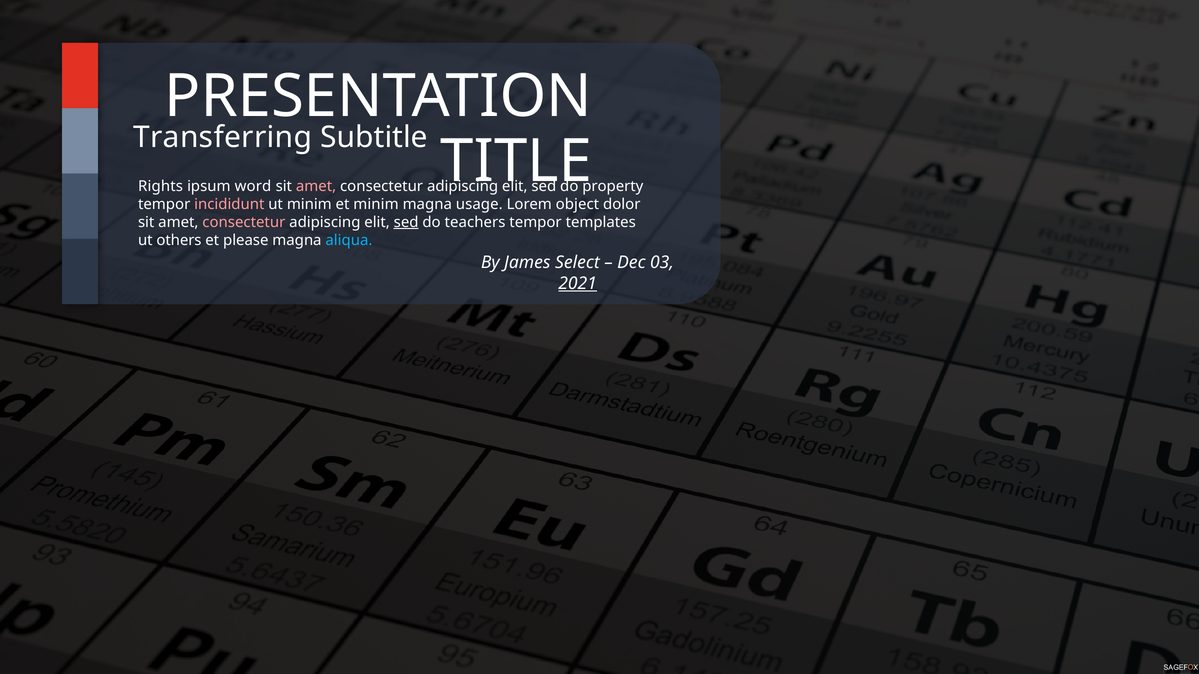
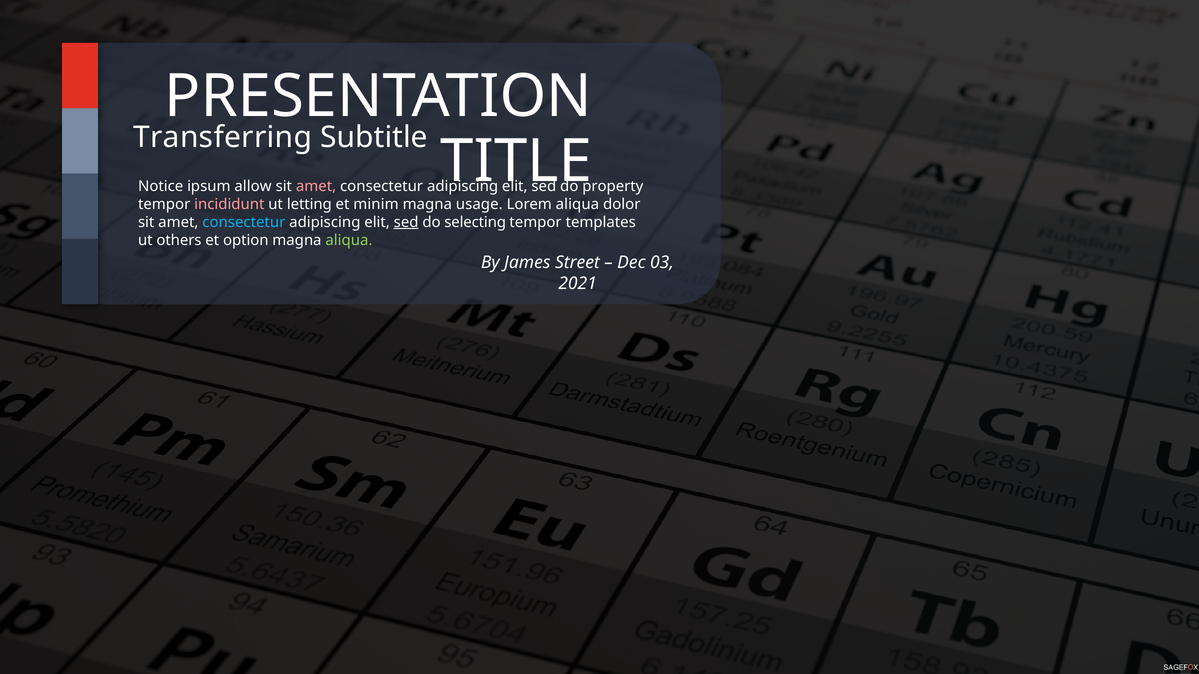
Rights: Rights -> Notice (161, 186)
word: word -> allow (253, 186)
ut minim: minim -> letting (309, 204)
Lorem object: object -> aliqua (577, 204)
consectetur colour: pink -> light blue (244, 222)
teachers: teachers -> selecting (475, 222)
please: please -> option (246, 240)
aliqua colour: light blue -> light green (349, 240)
Select: Select -> Street (577, 263)
2021 underline: present -> none (578, 284)
